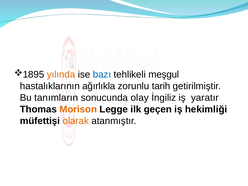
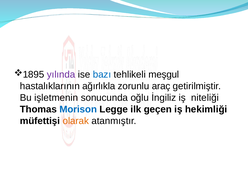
yılında colour: orange -> purple (61, 75)
tarih: tarih -> araç (161, 86)
tanımların: tanımların -> işletmenin (56, 98)
olay: olay -> oğlu (140, 98)
yaratır: yaratır -> niteliği (205, 98)
Morison colour: orange -> blue (78, 109)
